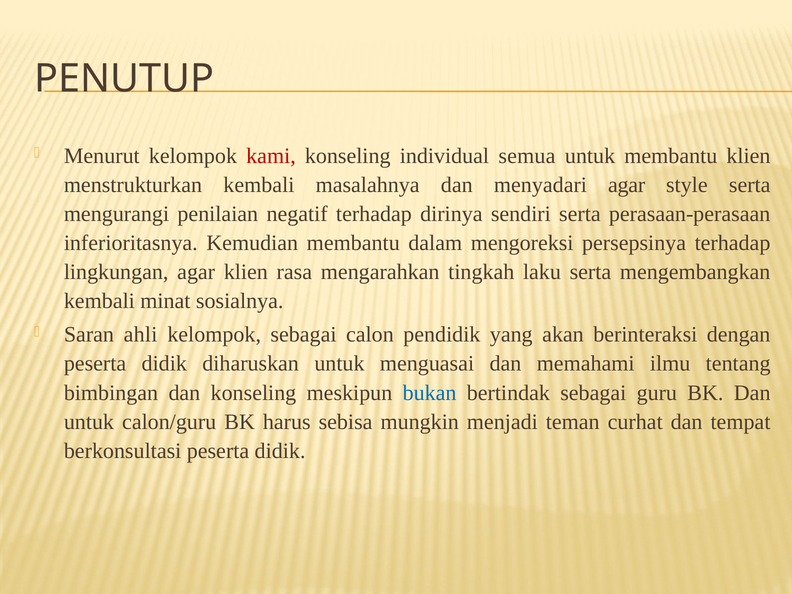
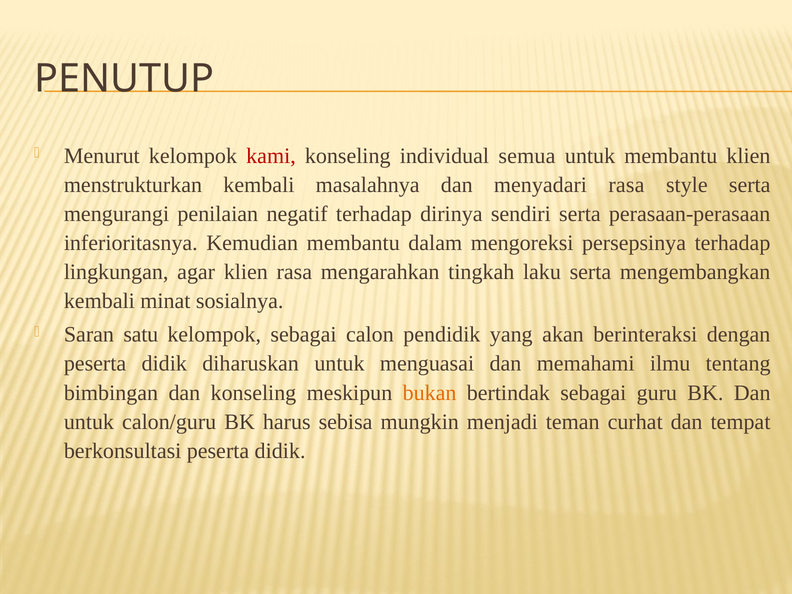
menyadari agar: agar -> rasa (626, 185)
ahli: ahli -> satu (141, 335)
bukan colour: blue -> orange (430, 393)
